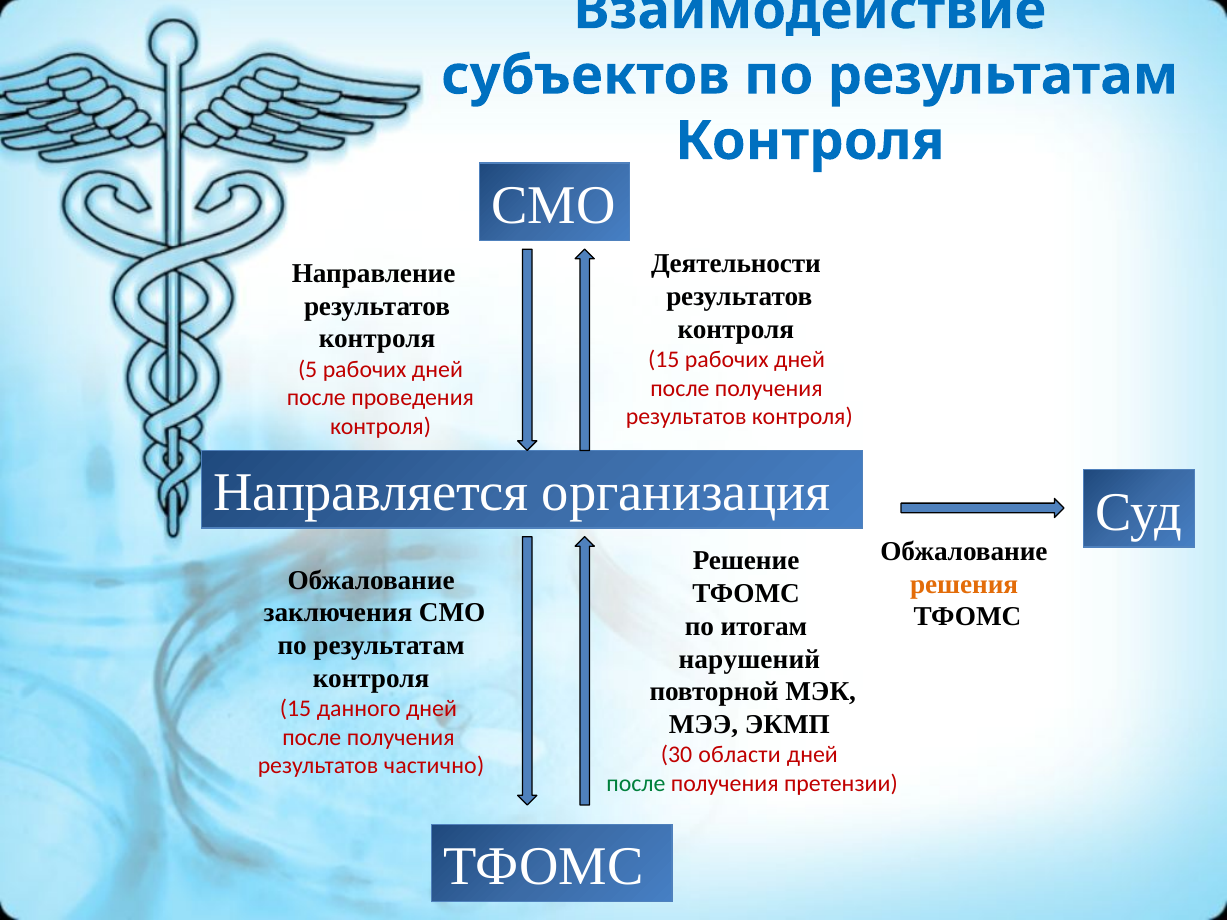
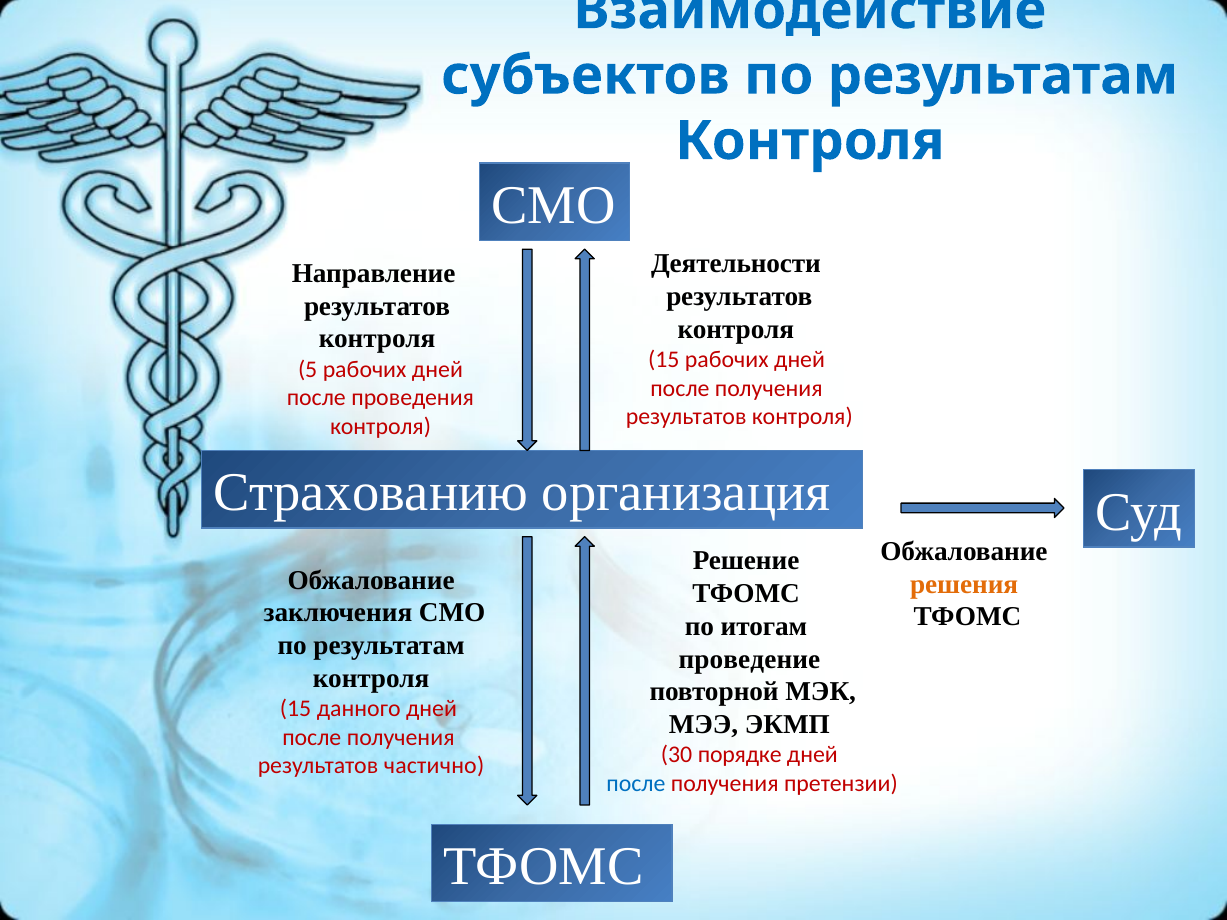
Направляется: Направляется -> Страхованию (371, 493)
нарушений: нарушений -> проведение (749, 659)
области: области -> порядке (740, 755)
после colour: green -> blue (636, 784)
